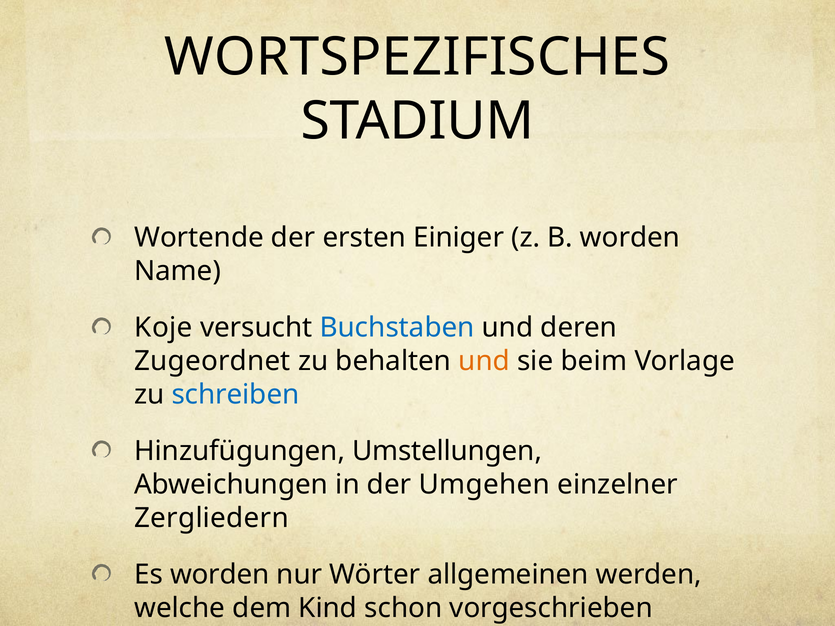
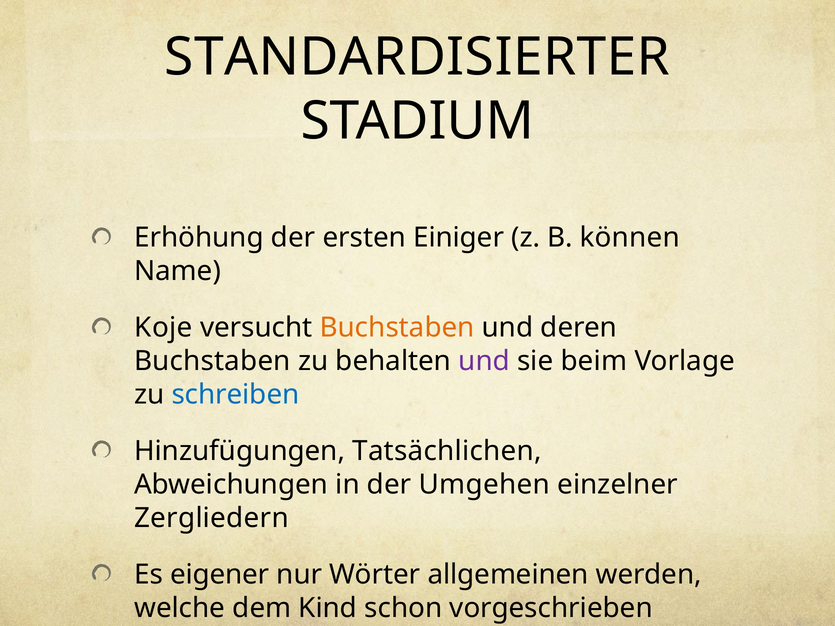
WORTSPEZIFISCHES: WORTSPEZIFISCHES -> STANDARDISIERTER (417, 57)
Wortende: Wortende -> Erhöhung (199, 238)
B worden: worden -> können (630, 238)
Buchstaben colour: blue -> orange (397, 328)
Zugeordnet: Zugeordnet -> Buchstaben (212, 361)
und colour: orange -> purple (484, 361)
Umstellungen: Umstellungen -> Tatsächlichen (447, 451)
Es worden: worden -> eigener (220, 575)
